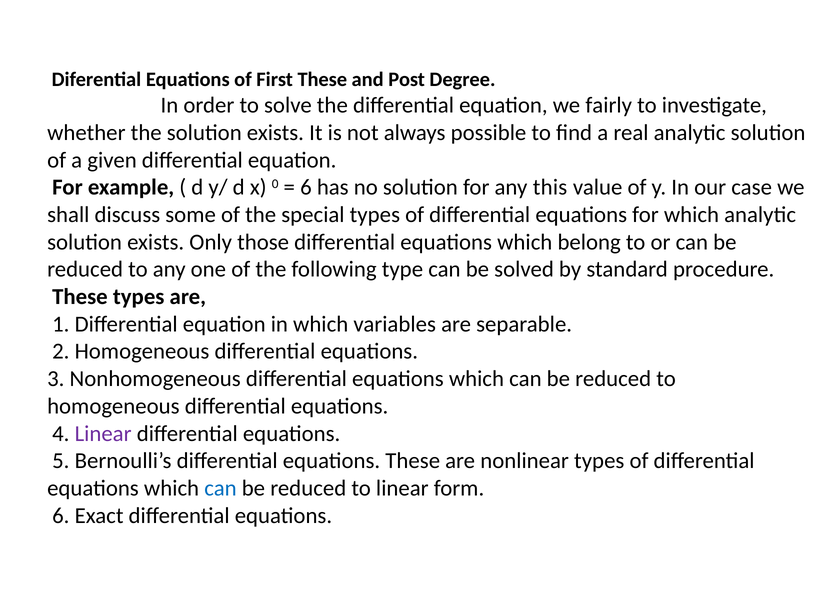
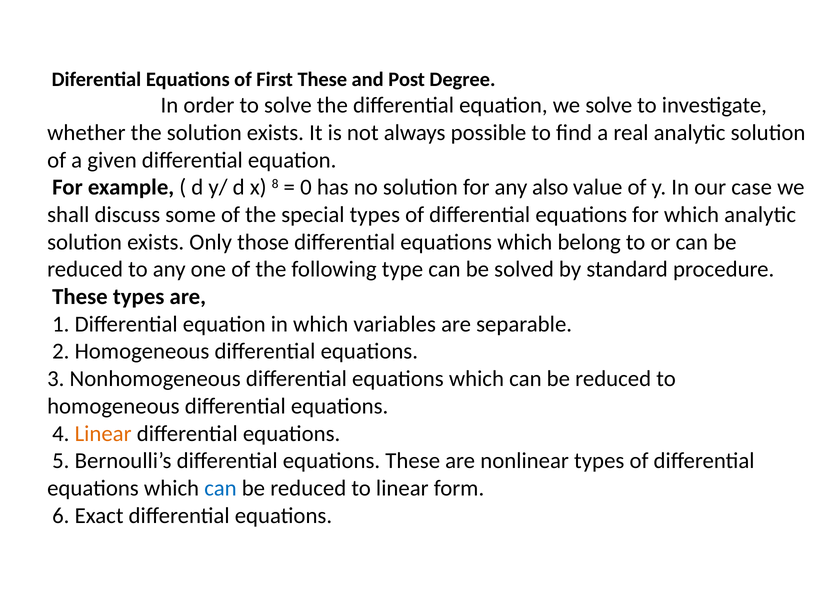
we fairly: fairly -> solve (609, 105)
0: 0 -> 8 (275, 184)
6: 6 -> 0 (306, 187)
this: this -> also (550, 187)
Linear colour: purple -> orange (103, 434)
